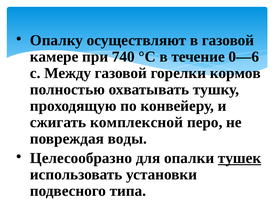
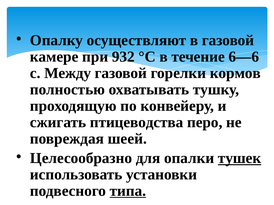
740: 740 -> 932 (123, 57)
0—6: 0—6 -> 6—6 (244, 57)
комплексной: комплексной -> птицеводства (137, 123)
воды: воды -> шеей (127, 139)
типа underline: none -> present (128, 191)
